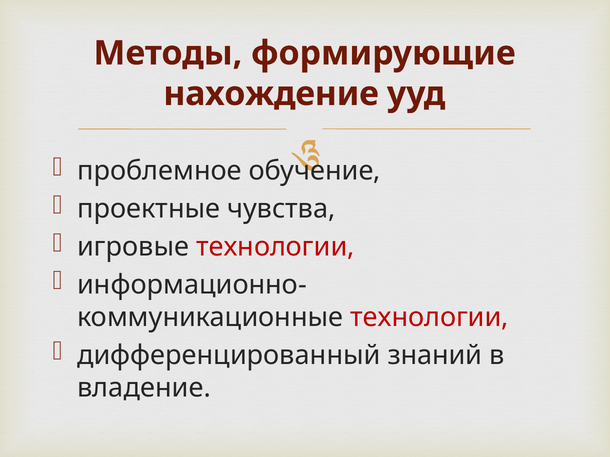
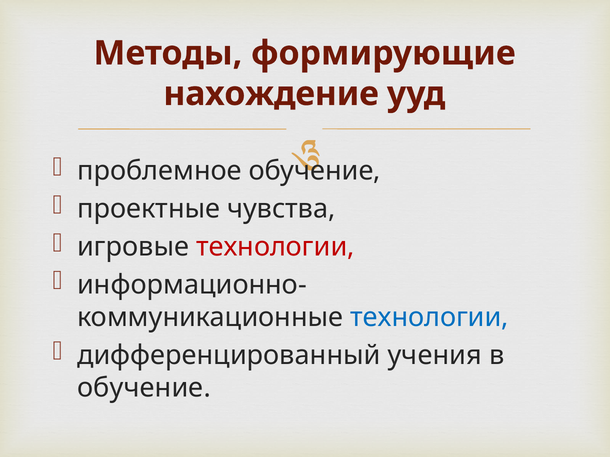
технологии colour: red -> blue (430, 318)
знаний: знаний -> учения (435, 356)
владение: владение -> обучение (144, 388)
